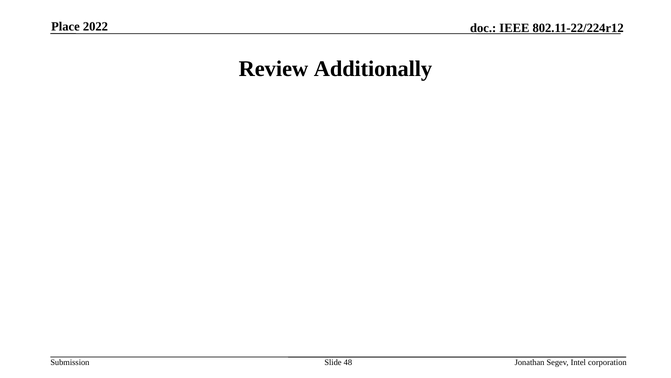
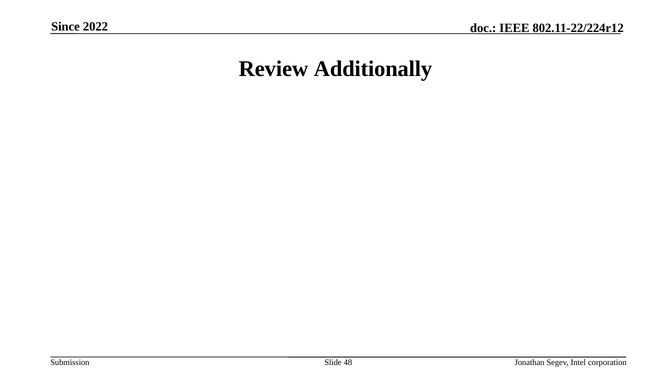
Place: Place -> Since (65, 27)
